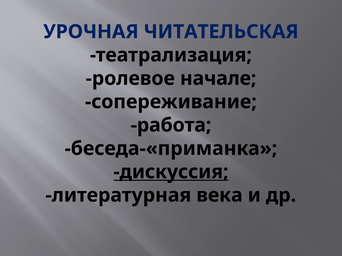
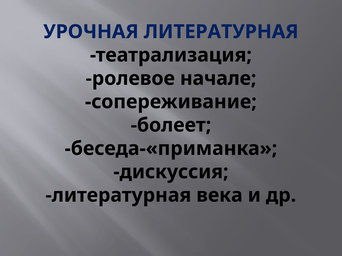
УРОЧНАЯ ЧИТАТЕЛЬСКАЯ: ЧИТАТЕЛЬСКАЯ -> ЛИТЕРАТУРНАЯ (221, 32)
работа: работа -> болеет (171, 125)
дискуссия underline: present -> none (171, 172)
